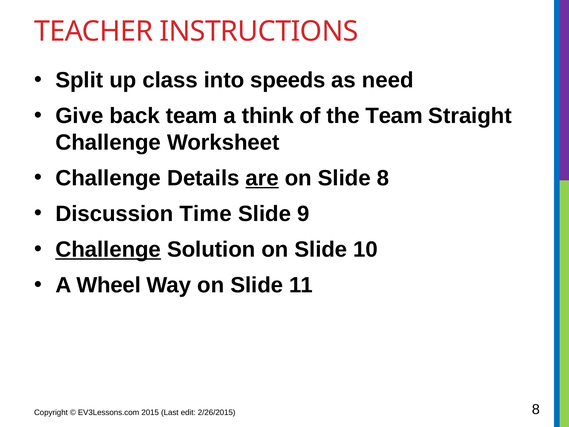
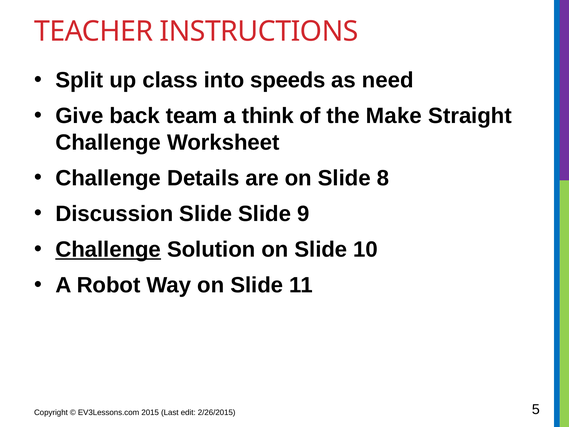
the Team: Team -> Make (394, 116)
are underline: present -> none (262, 178)
Discussion Time: Time -> Slide (206, 214)
Wheel: Wheel -> Robot (109, 285)
2/26/2015 8: 8 -> 5 (536, 409)
